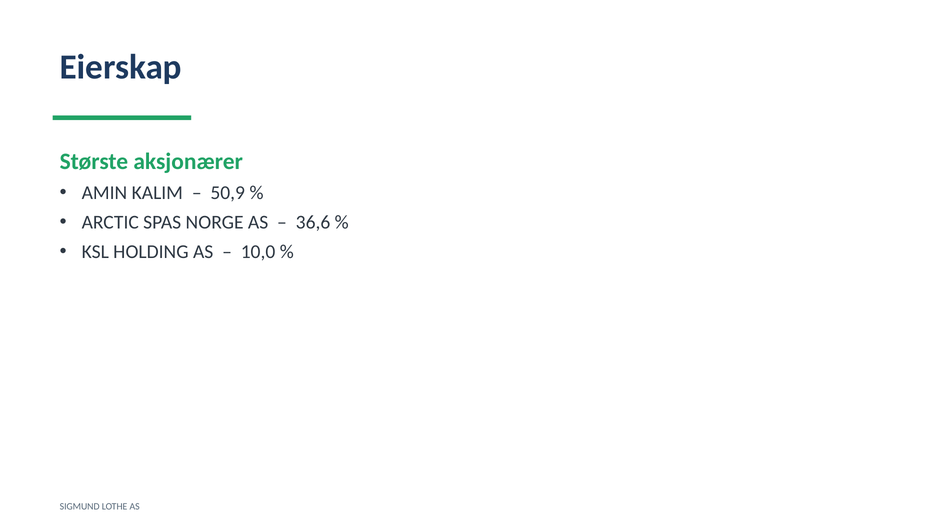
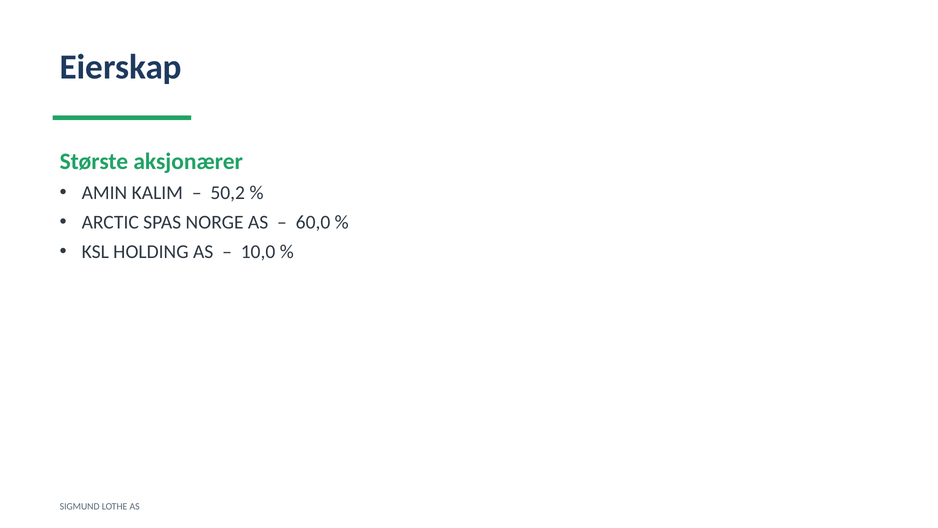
50,9: 50,9 -> 50,2 (228, 193)
36,6: 36,6 -> 60,0 (313, 222)
